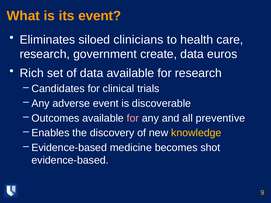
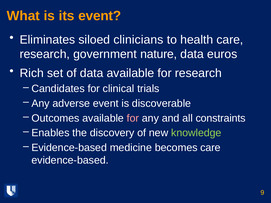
create: create -> nature (159, 54)
preventive: preventive -> constraints (221, 118)
knowledge colour: yellow -> light green (196, 133)
becomes shot: shot -> care (210, 148)
